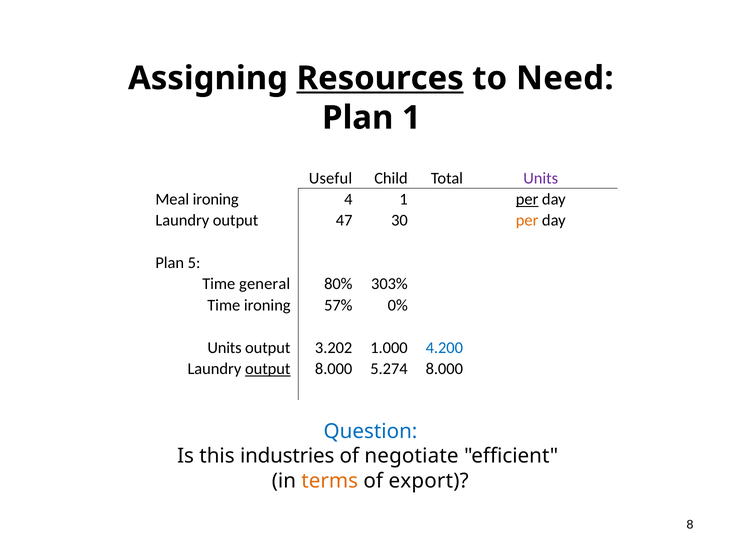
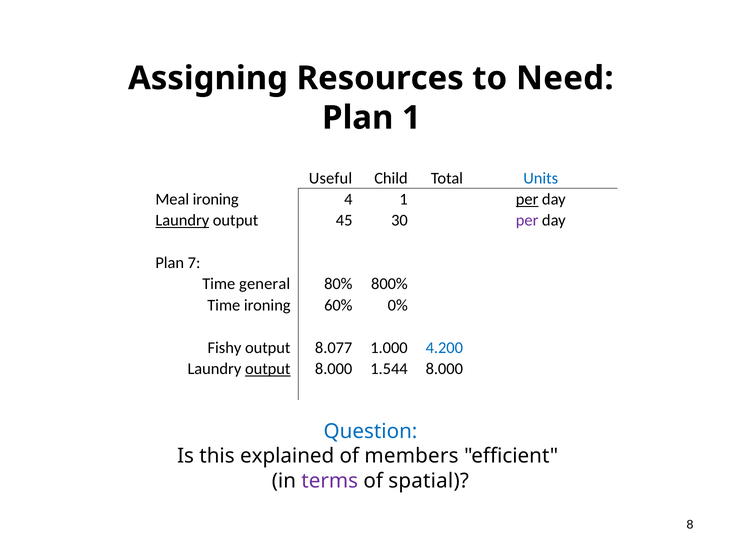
Resources underline: present -> none (380, 78)
Units colour: purple -> blue (541, 178)
Laundry underline: none -> present (182, 220)
47: 47 -> 45 (344, 220)
per colour: orange -> purple (527, 220)
5: 5 -> 7 (194, 263)
303%: 303% -> 800% (389, 284)
57%: 57% -> 60% (338, 305)
Units: Units -> Fishy (224, 347)
3.202: 3.202 -> 8.077 (334, 347)
5.274: 5.274 -> 1.544 (389, 369)
industries: industries -> explained (287, 456)
negotiate: negotiate -> members (412, 456)
terms colour: orange -> purple (330, 481)
export: export -> spatial (429, 481)
